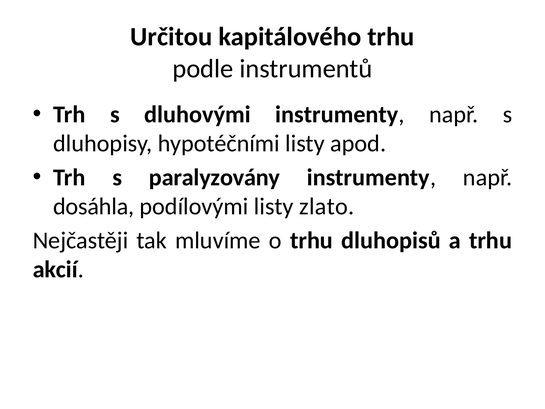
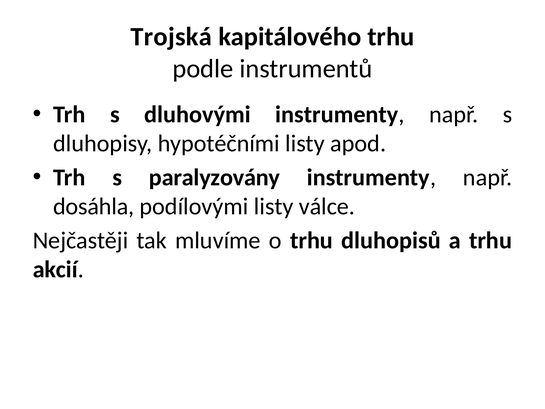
Určitou: Určitou -> Trojská (171, 37)
zlato: zlato -> válce (327, 206)
